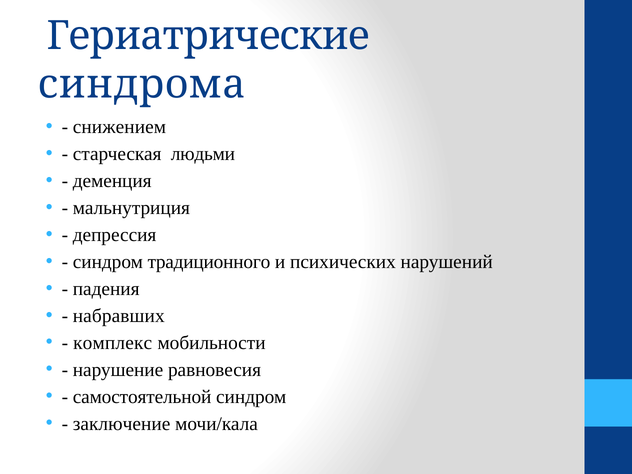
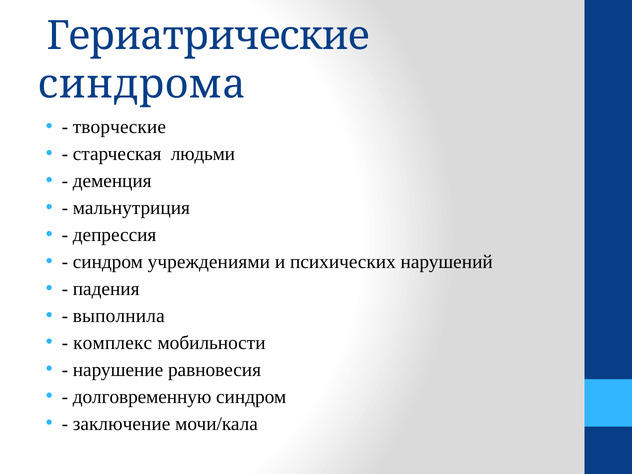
снижением: снижением -> творческие (119, 127)
традиционного: традиционного -> учреждениями (209, 262)
набравших: набравших -> выполнила (119, 316)
самостоятельной: самостоятельной -> долговременную (142, 397)
